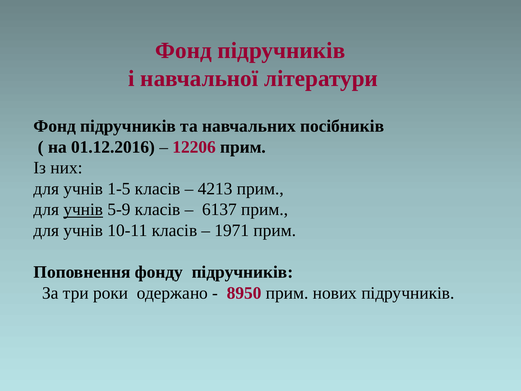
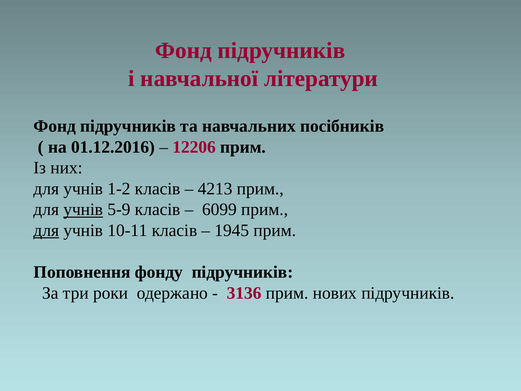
1-5: 1-5 -> 1-2 (119, 189)
6137: 6137 -> 6099 (220, 209)
для underline: none -> present (46, 230)
1971: 1971 -> 1945 (232, 230)
8950: 8950 -> 3136 (244, 293)
